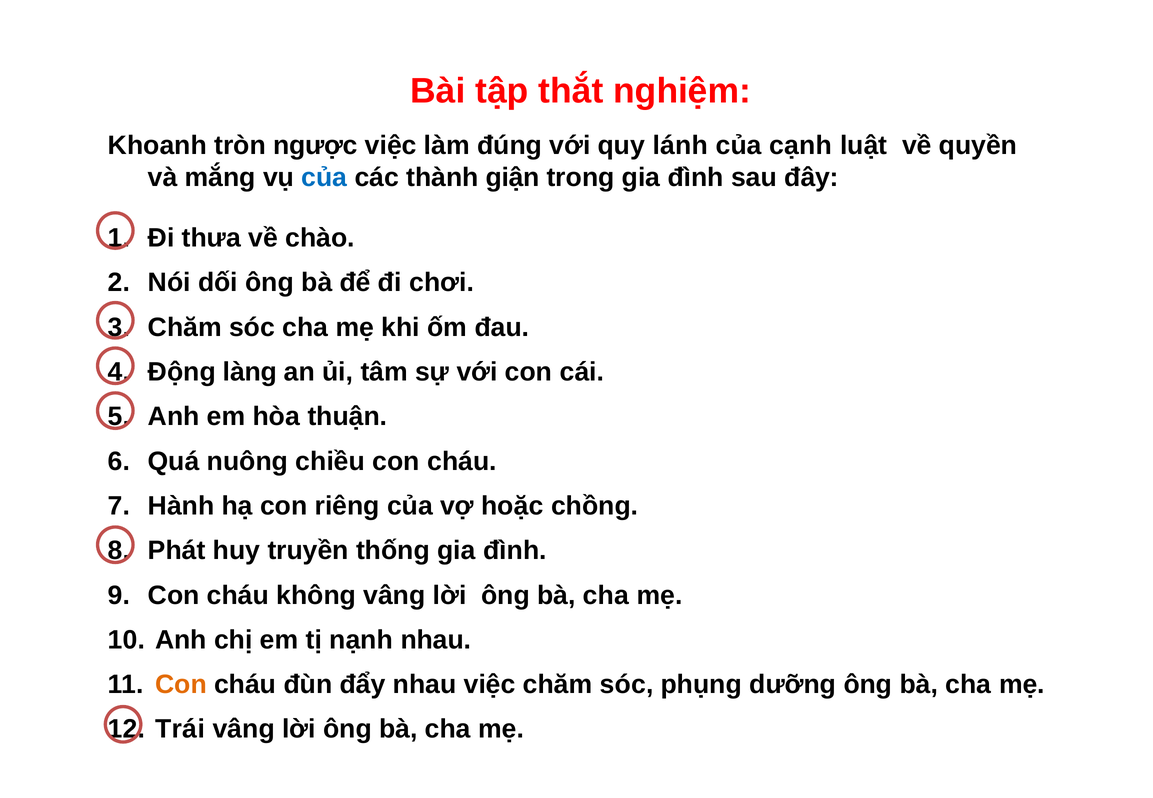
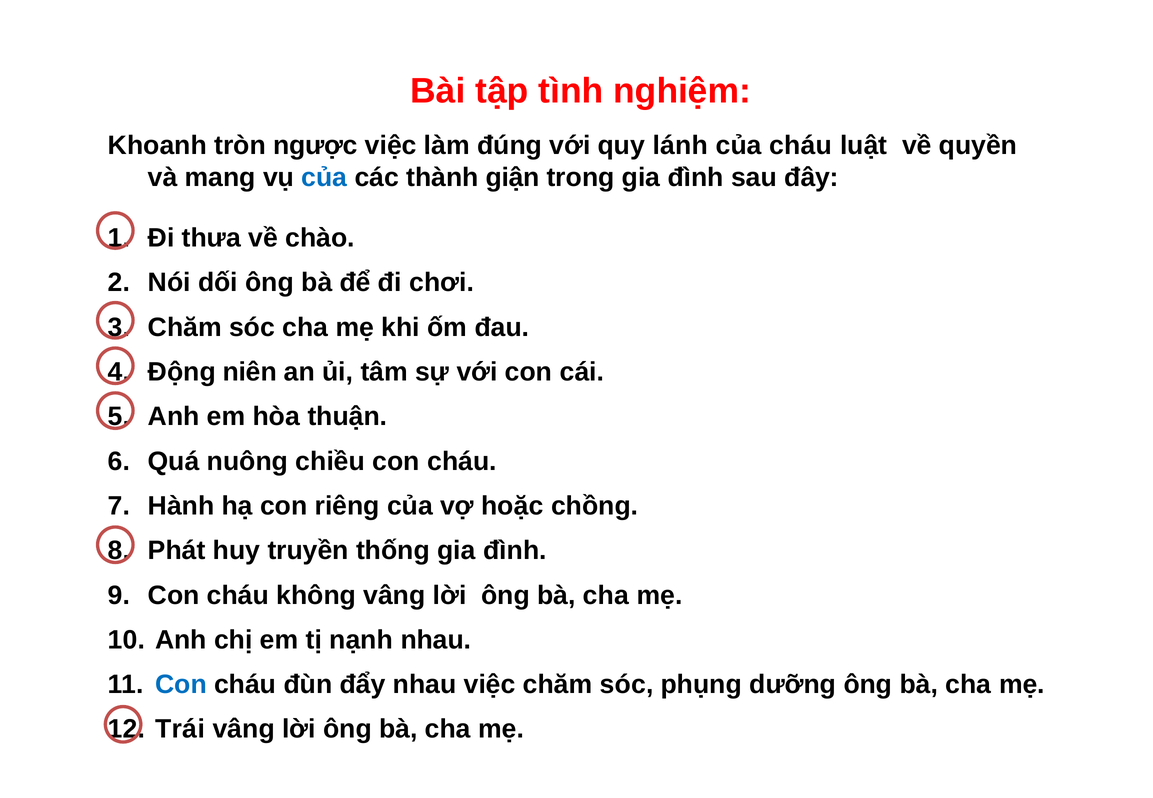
thắt: thắt -> tình (571, 91)
của cạnh: cạnh -> cháu (801, 145)
mắng: mắng -> mang (220, 177)
làng: làng -> niên (250, 372)
Con colour: orange -> blue (181, 685)
